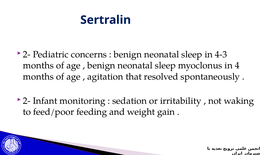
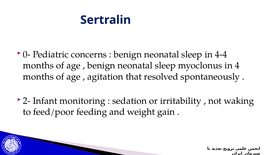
2-: 2- -> 0- (27, 55)
4-3: 4-3 -> 4-4 (221, 55)
